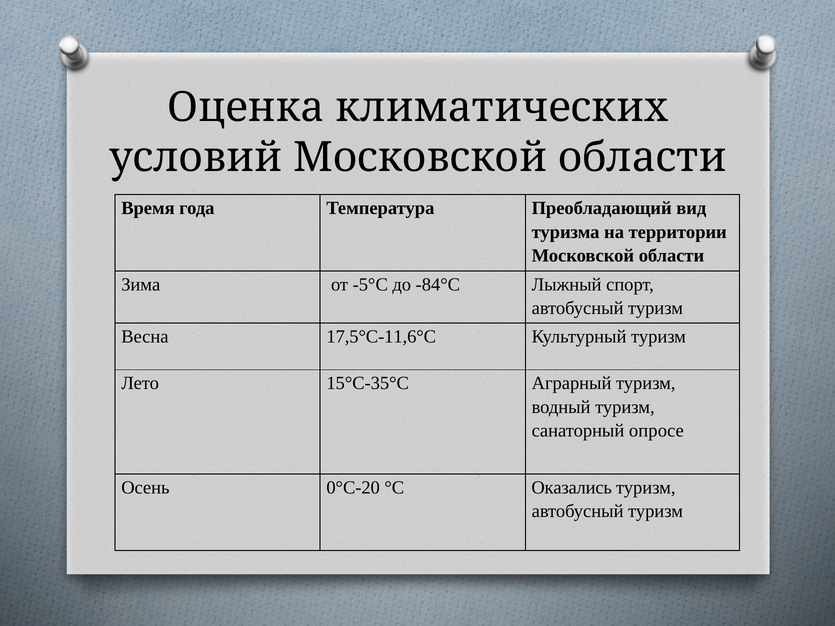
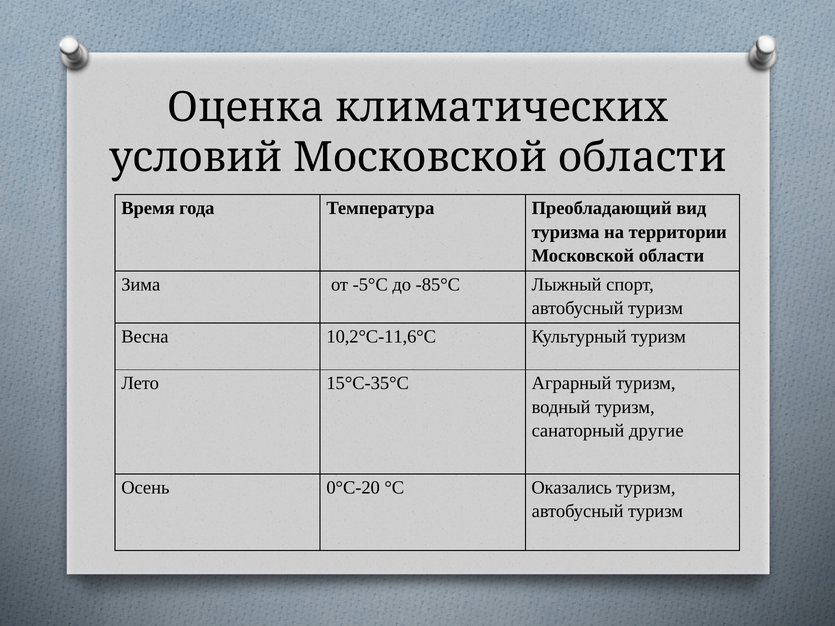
-84°С: -84°С -> -85°С (438, 285)
17,5°С-11,6°С: 17,5°С-11,6°С -> 10,2°С-11,6°С (381, 337)
опросе: опросе -> другие (656, 431)
